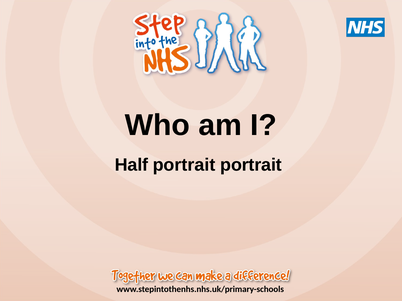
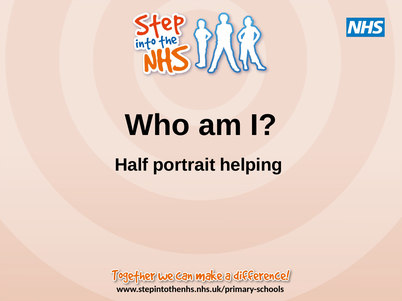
portrait portrait: portrait -> helping (251, 165)
